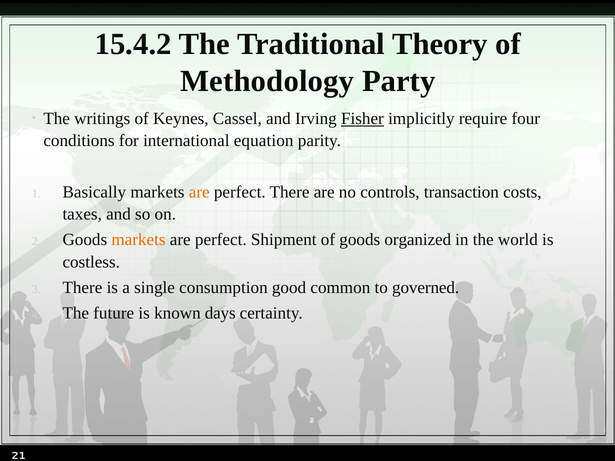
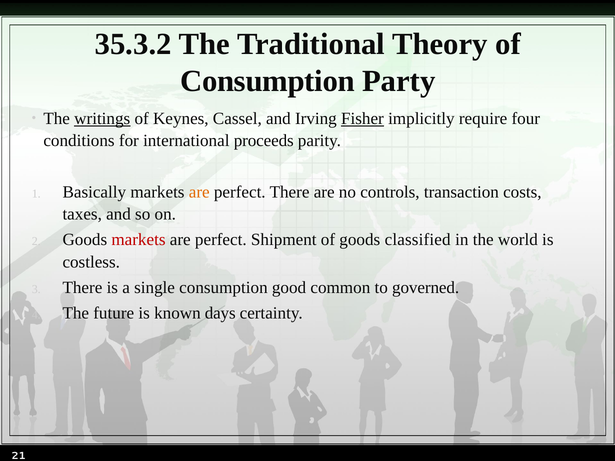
15.4.2: 15.4.2 -> 35.3.2 (133, 44)
Methodology: Methodology -> Consumption (267, 81)
writings underline: none -> present (102, 119)
equation: equation -> proceeds (264, 141)
markets colour: orange -> red (138, 240)
organized: organized -> classified (418, 240)
